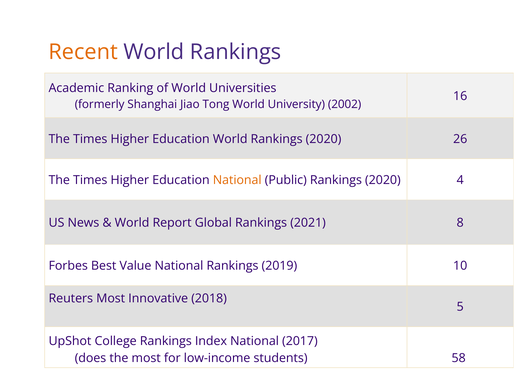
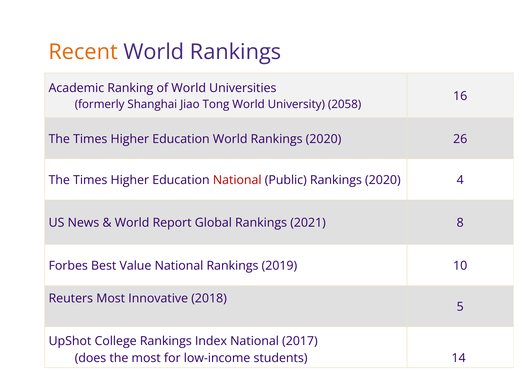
2002: 2002 -> 2058 (345, 105)
National colour: orange -> red (237, 180)
58: 58 -> 14 (459, 358)
